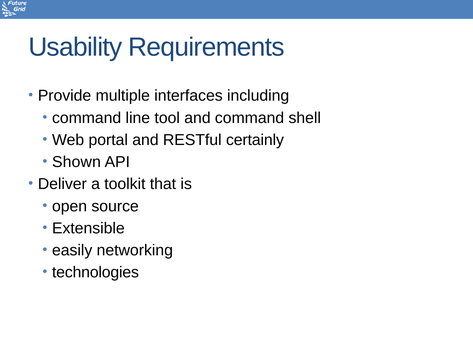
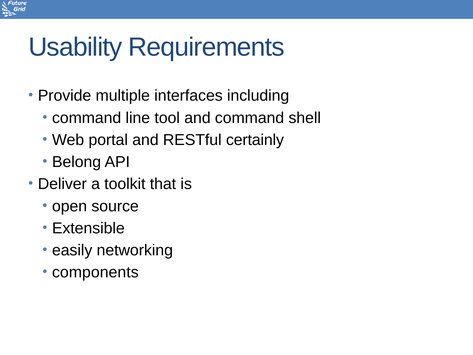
Shown: Shown -> Belong (77, 162)
technologies: technologies -> components (95, 272)
